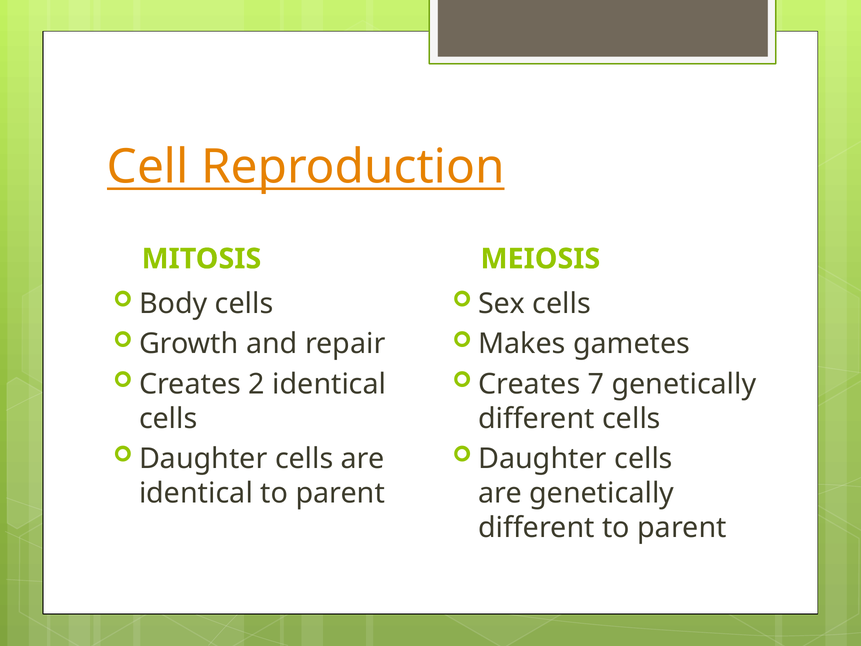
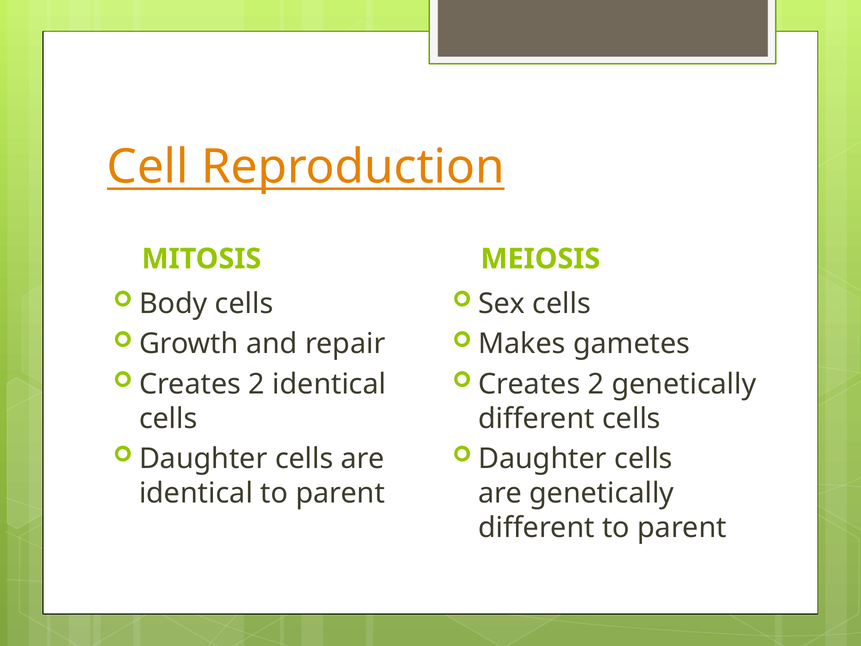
7: 7 -> 2 (596, 384)
